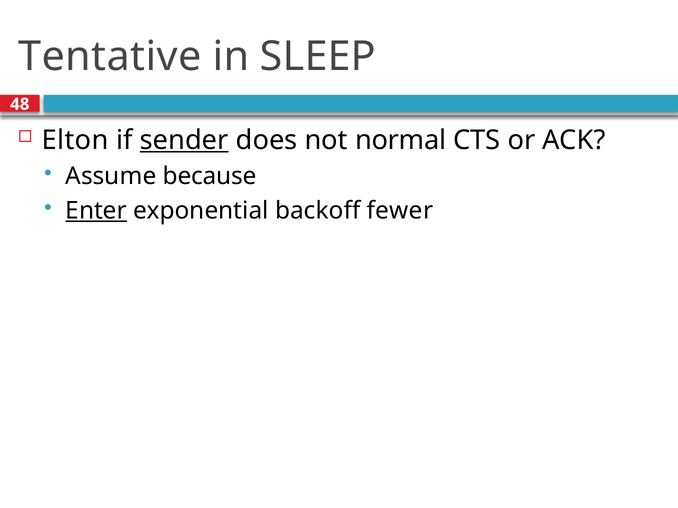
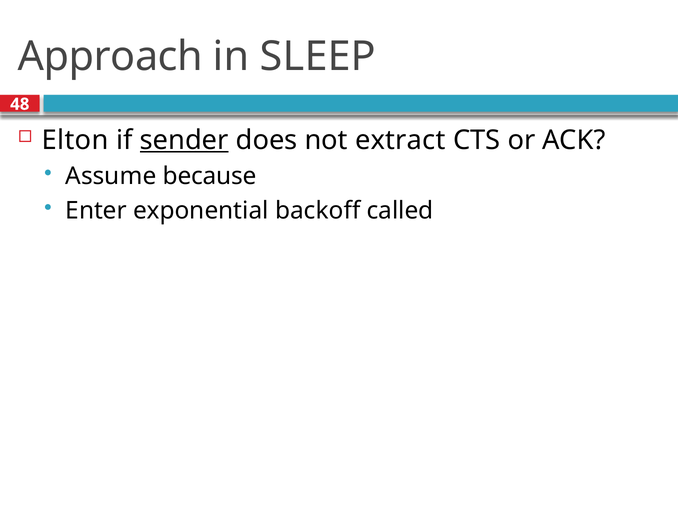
Tentative: Tentative -> Approach (110, 57)
normal: normal -> extract (400, 140)
Enter underline: present -> none (96, 211)
fewer: fewer -> called (400, 211)
